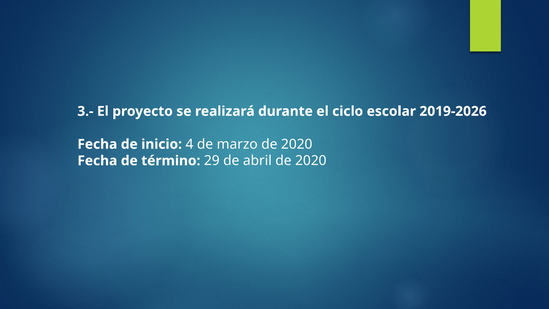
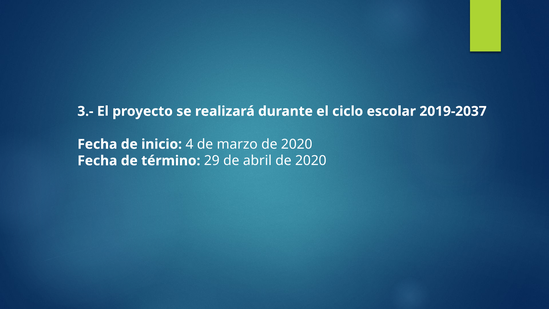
2019-2026: 2019-2026 -> 2019-2037 (453, 111)
